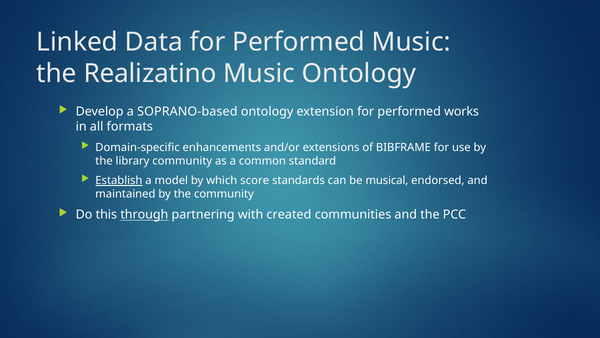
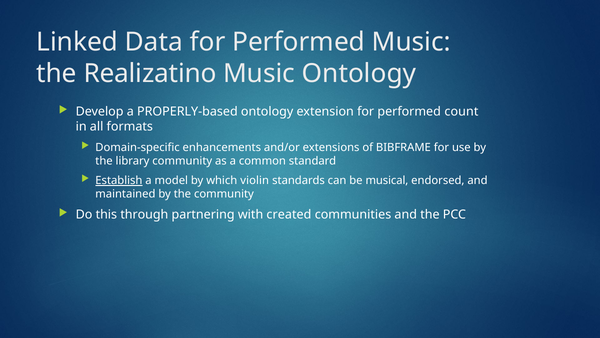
SOPRANO-based: SOPRANO-based -> PROPERLY-based (187, 112)
works: works -> count (461, 112)
score: score -> violin (255, 180)
through underline: present -> none (144, 214)
